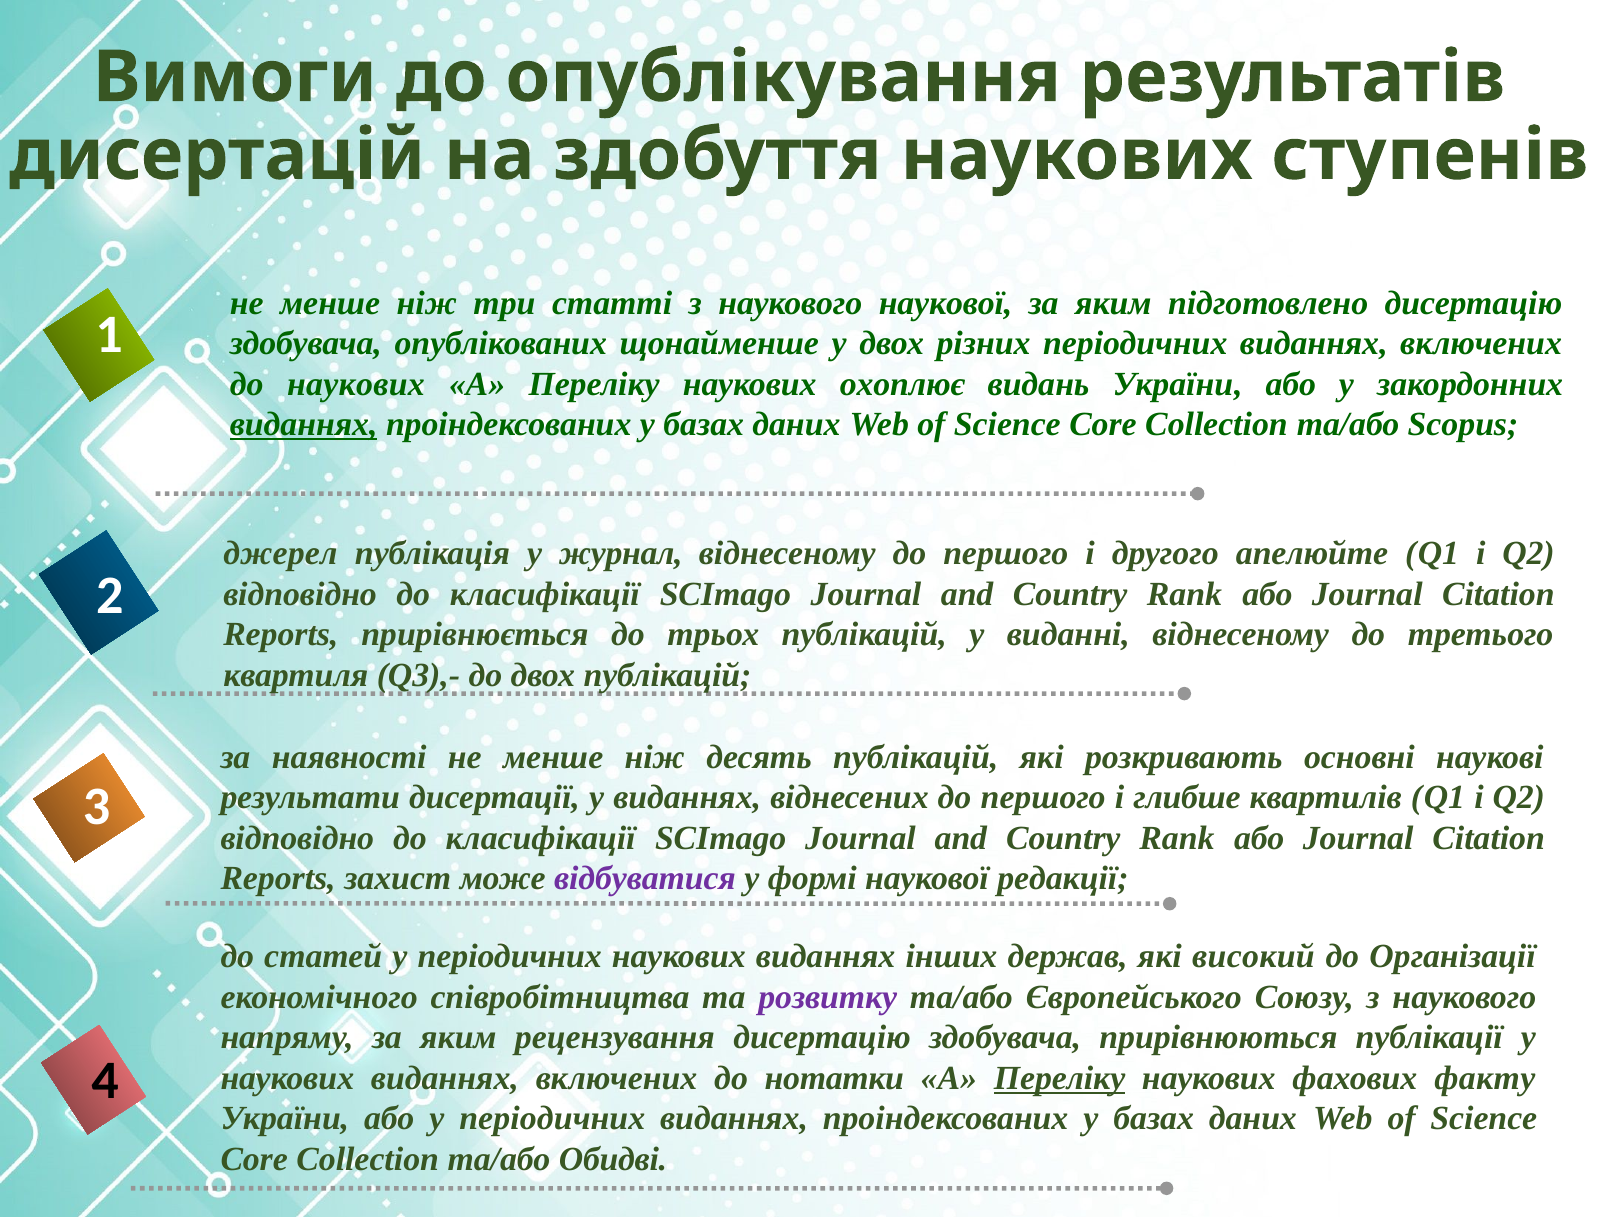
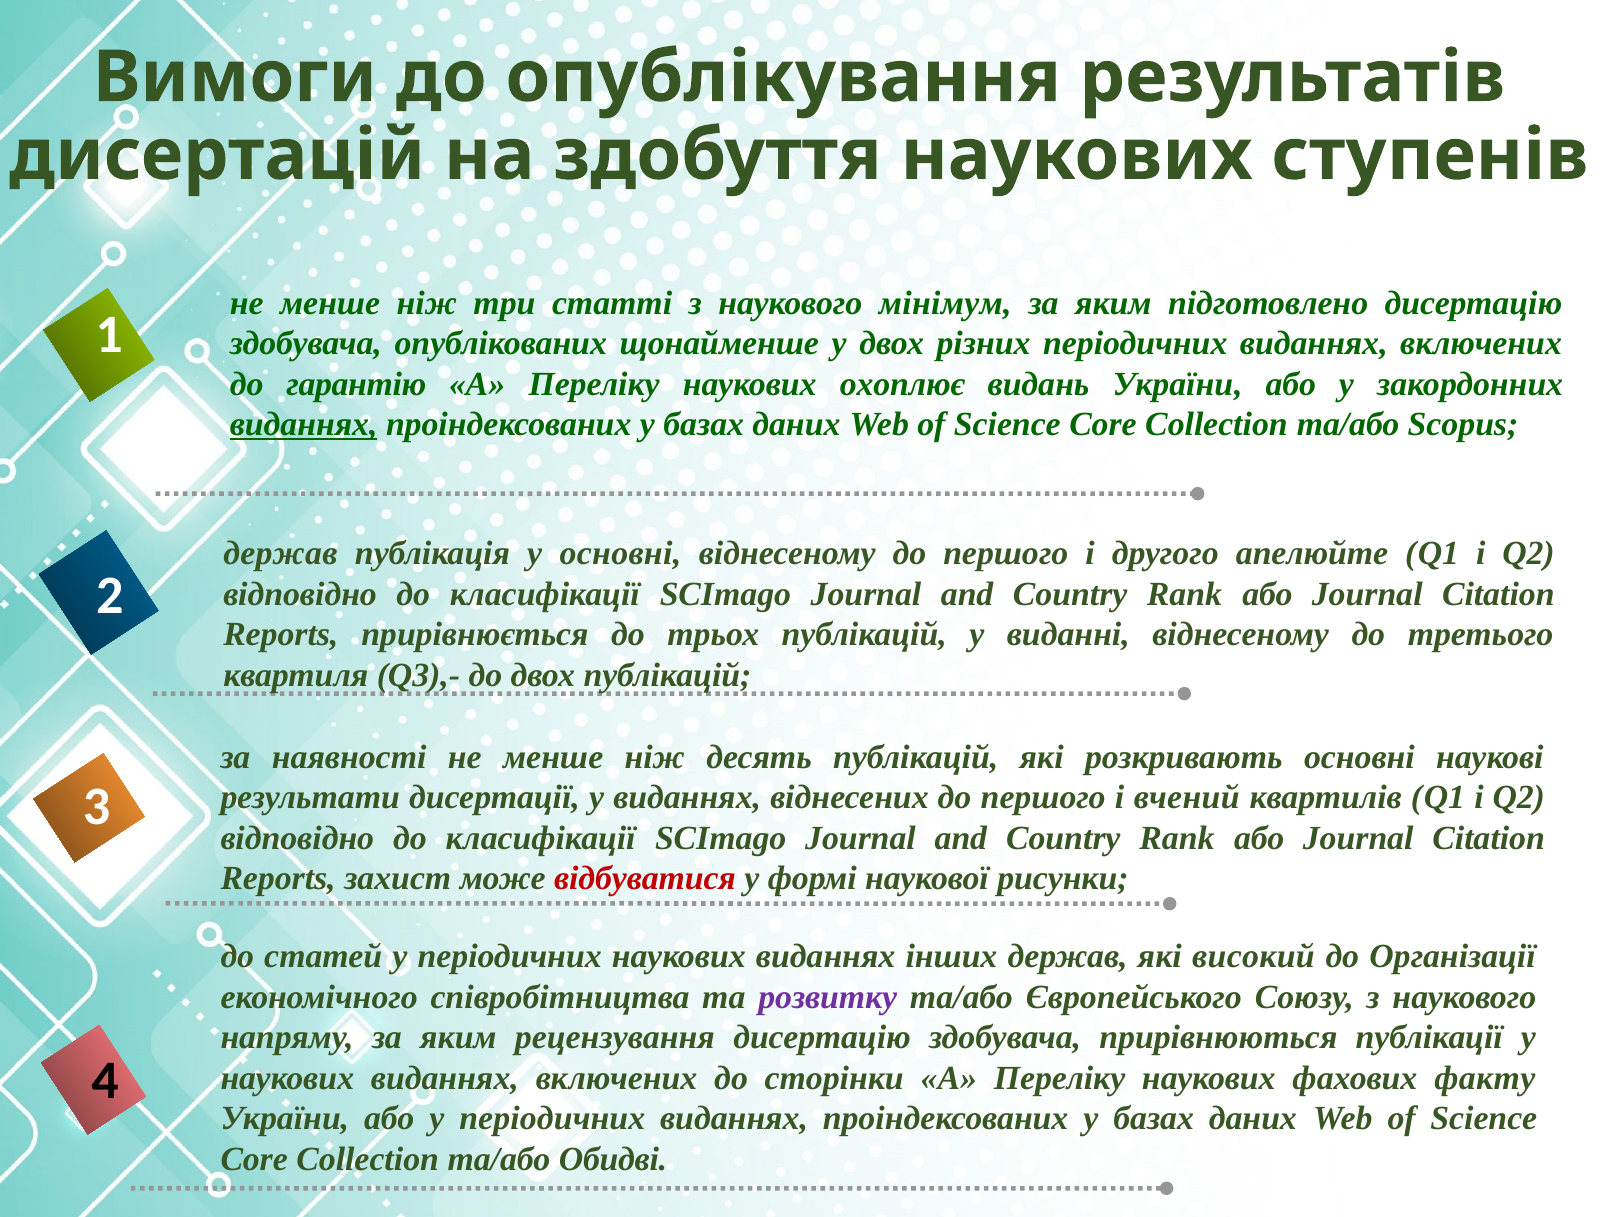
наукового наукової: наукової -> мінімум (945, 303)
до наукових: наукових -> гарантію (356, 384)
джерел: джерел -> держав (280, 554)
у журнал: журнал -> основні (620, 554)
глибше: глибше -> вчений (1187, 798)
відбуватися colour: purple -> red (645, 879)
редакції: редакції -> рисунки (1063, 879)
нотатки: нотатки -> сторінки (834, 1078)
Переліку underline: present -> none (1060, 1078)
